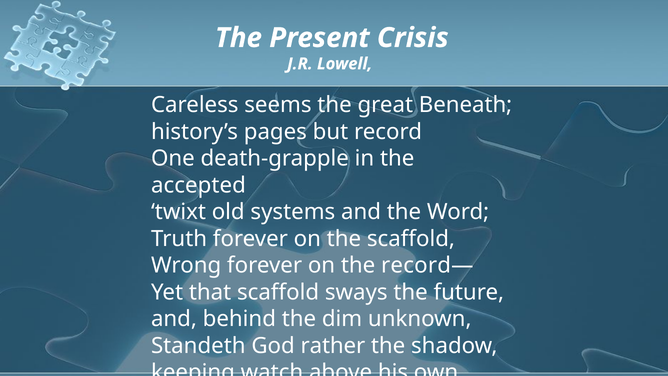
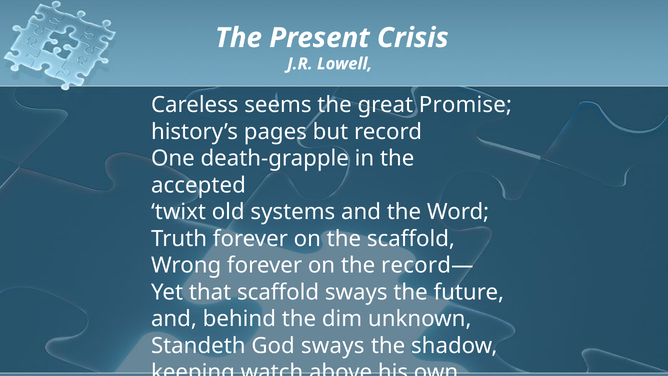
Beneath: Beneath -> Promise (465, 105)
God rather: rather -> sways (333, 346)
